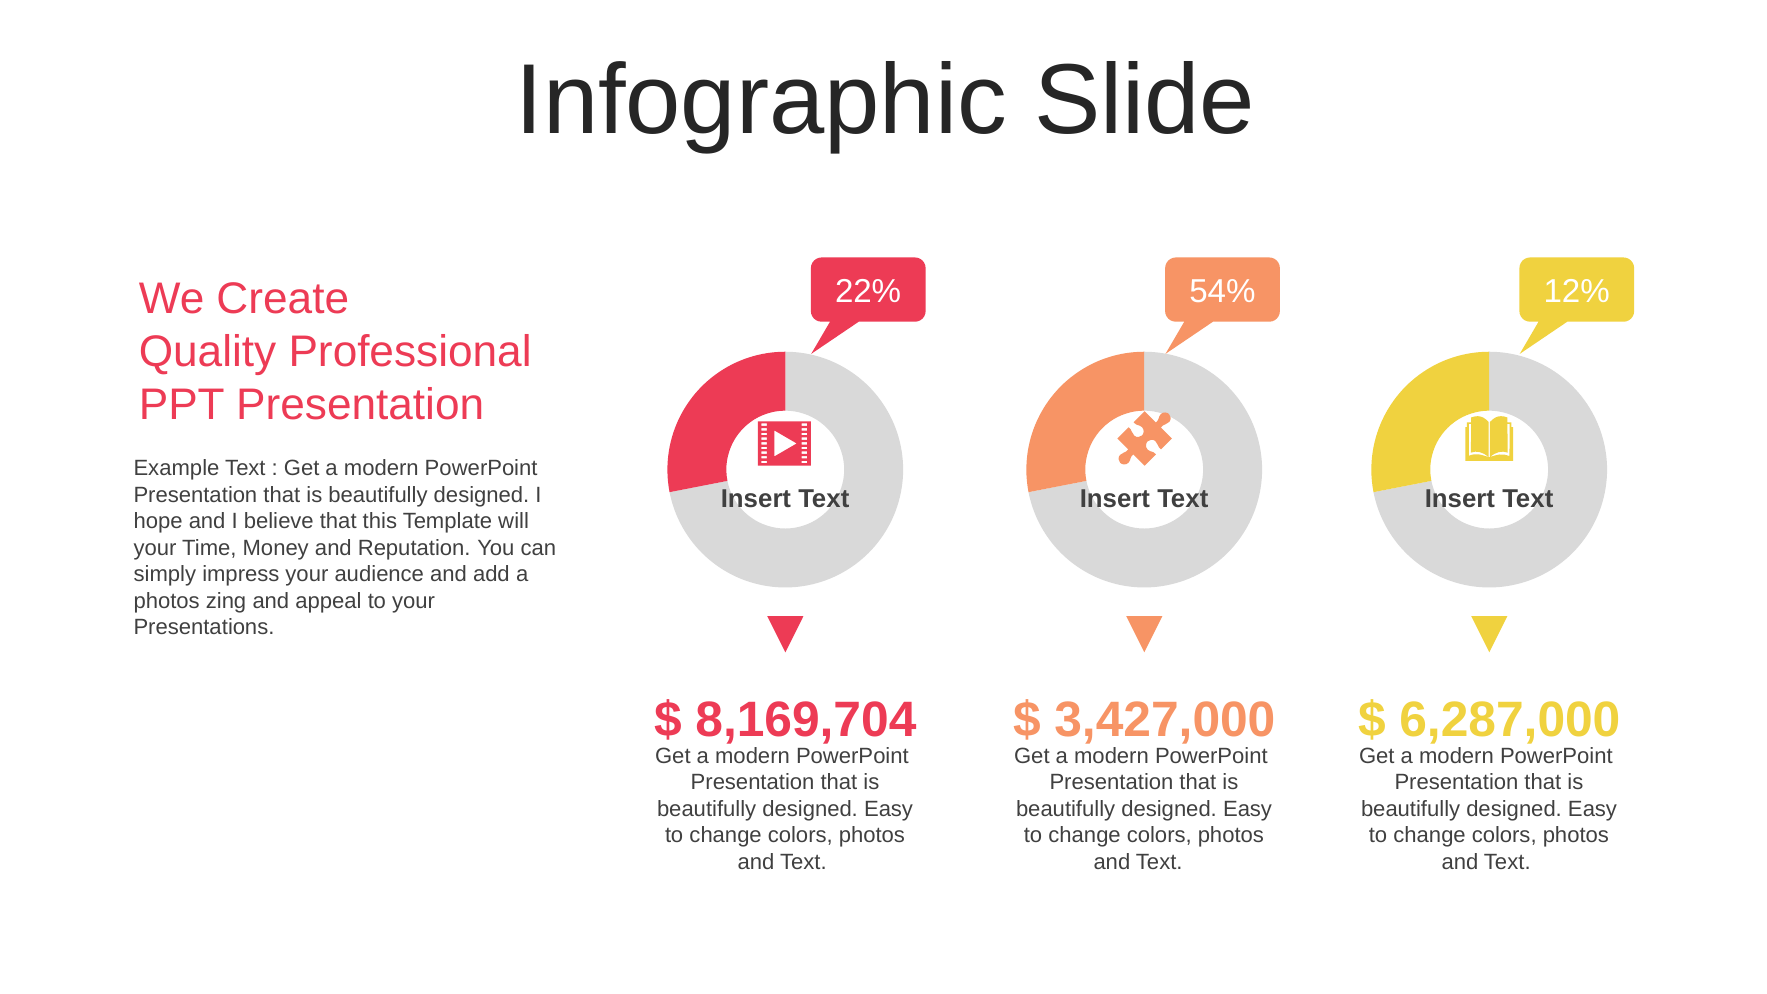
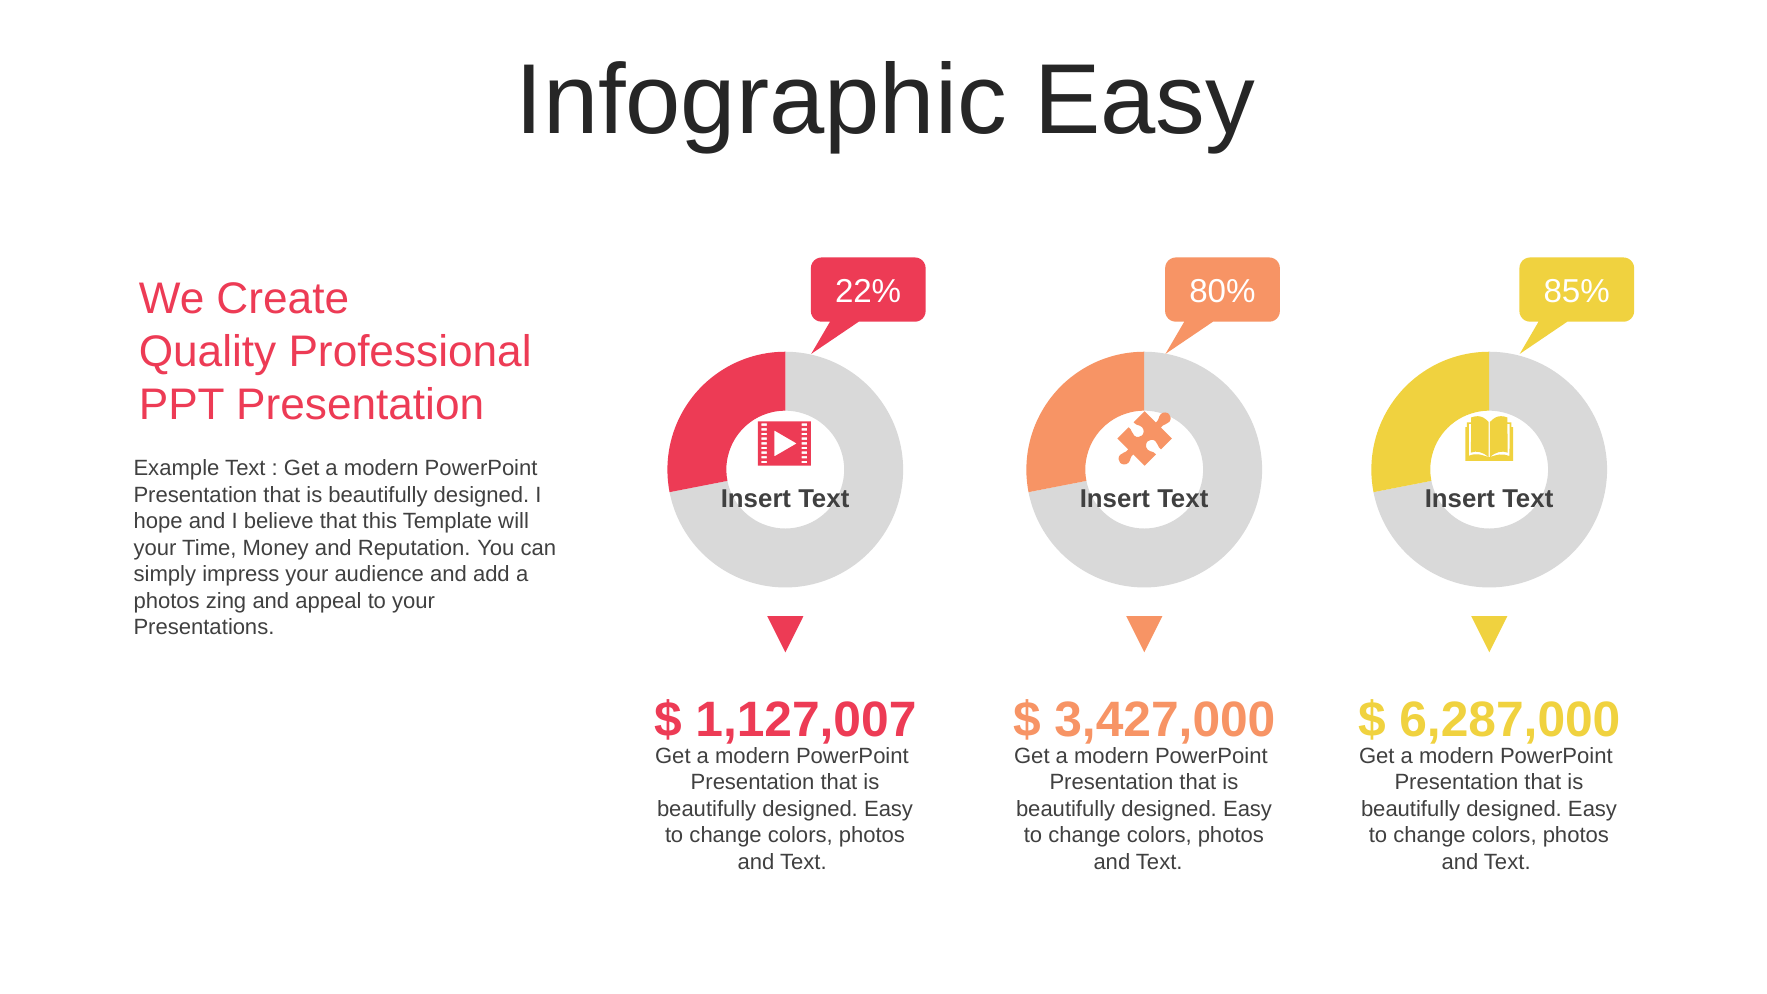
Infographic Slide: Slide -> Easy (1145, 101)
54%: 54% -> 80% (1222, 292)
12%: 12% -> 85% (1577, 292)
8,169,704: 8,169,704 -> 1,127,007 (806, 720)
